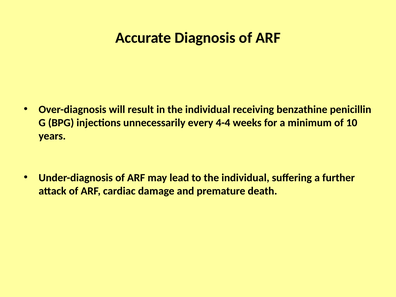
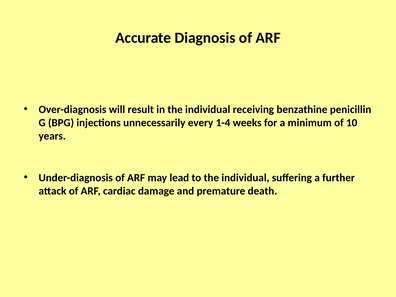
4-4: 4-4 -> 1-4 (223, 123)
